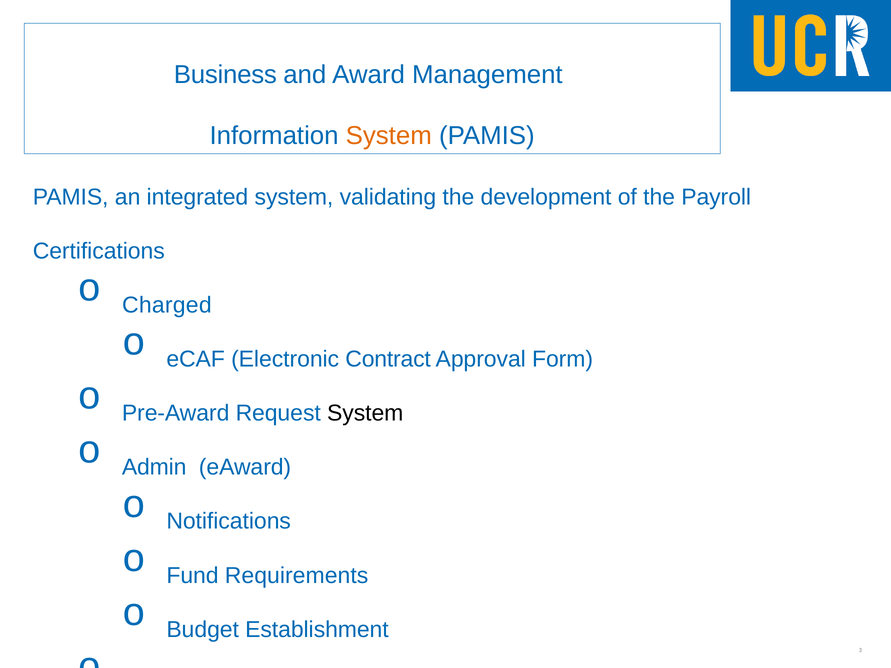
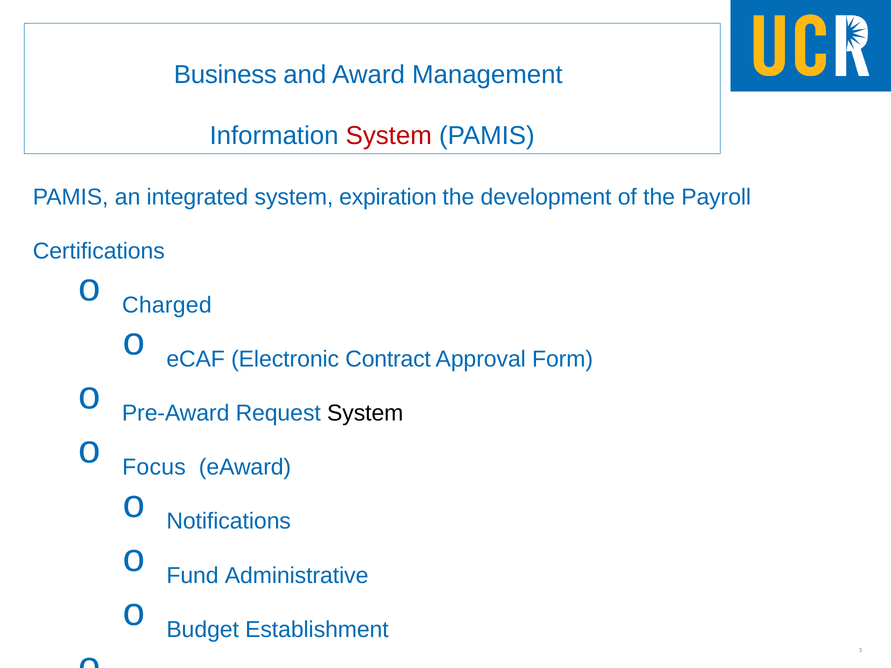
System colour: orange -> red (389, 136)
validating: validating -> expiration (388, 197)
Admin: Admin -> Focus (154, 468)
Requirements: Requirements -> Administrative (297, 576)
